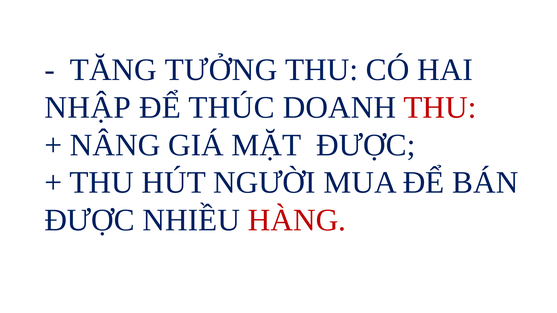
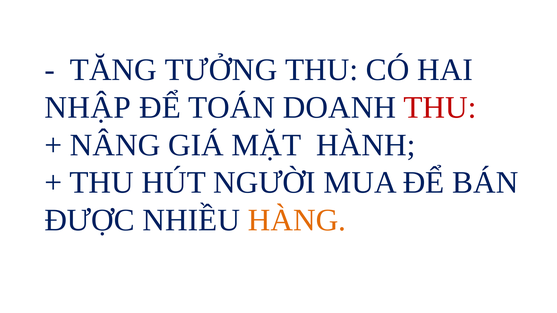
THÚC: THÚC -> TOÁN (232, 108)
MẶT ĐƯỢC: ĐƯỢC -> HÀNH (366, 145)
HÀNG colour: red -> orange (297, 220)
